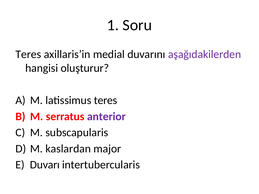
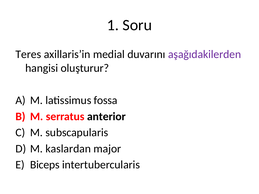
latissimus teres: teres -> fossa (106, 100)
anterior colour: purple -> black (106, 117)
Duvarı: Duvarı -> Biceps (45, 165)
